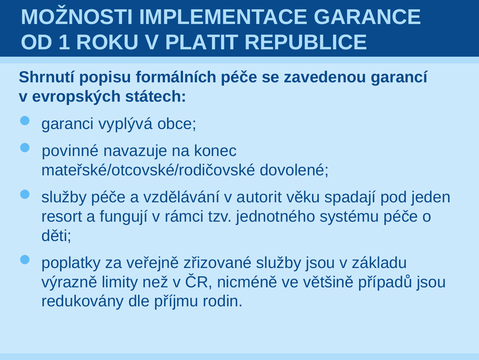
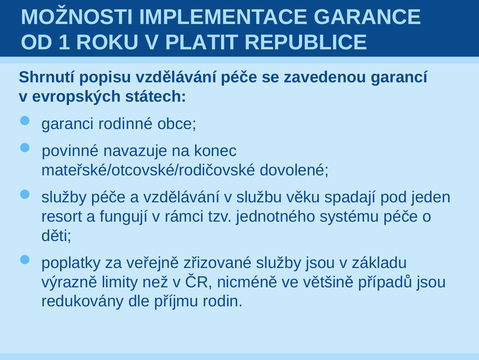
popisu formálních: formálních -> vzdělávání (176, 77)
vyplývá: vyplývá -> rodinné (126, 123)
autorit: autorit -> službu (259, 197)
